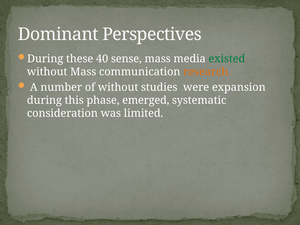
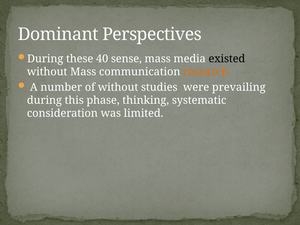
existed colour: green -> black (227, 59)
expansion: expansion -> prevailing (239, 87)
emerged: emerged -> thinking (146, 100)
